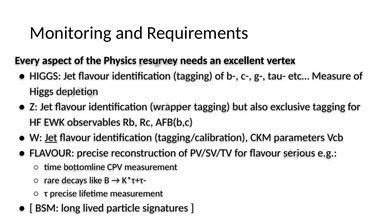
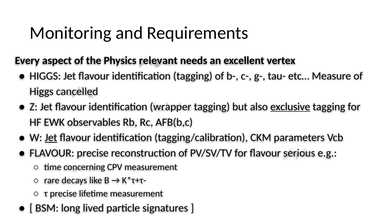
resurvey: resurvey -> relevant (158, 60)
depletion: depletion -> cancelled (77, 91)
exclusive underline: none -> present (290, 106)
bottomline: bottomline -> concerning (84, 167)
